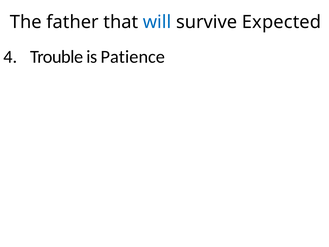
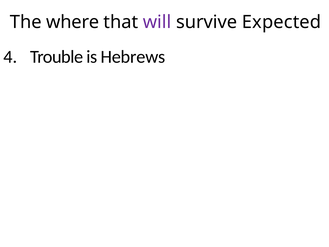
The father: father -> where (73, 22)
will colour: blue -> purple (157, 22)
Patience: Patience -> Hebrews (133, 57)
